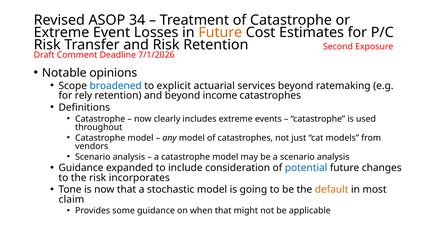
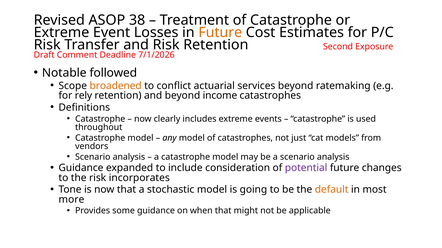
34: 34 -> 38 (137, 20)
opinions: opinions -> followed (113, 73)
broadened colour: blue -> orange (116, 86)
explicit: explicit -> conflict (174, 86)
potential colour: blue -> purple (306, 168)
claim: claim -> more (71, 200)
